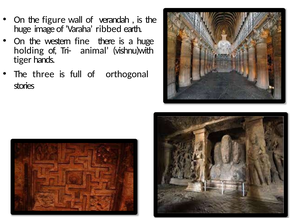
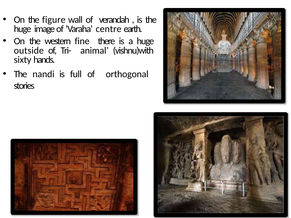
ribbed: ribbed -> centre (109, 29)
holding: holding -> outside (29, 51)
tiger: tiger -> sixty (23, 60)
three: three -> nandi (43, 74)
